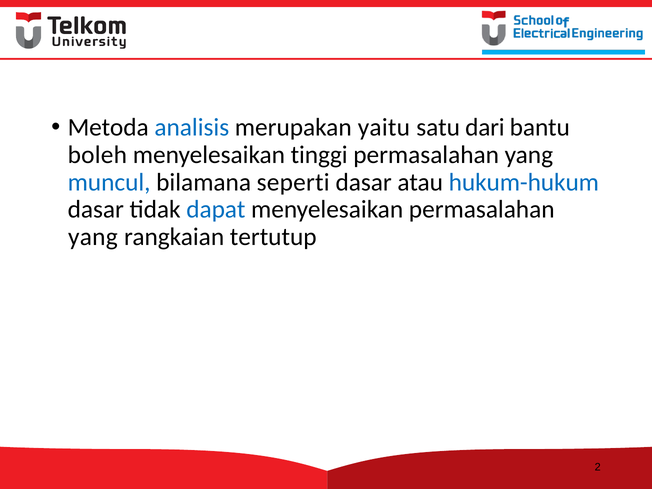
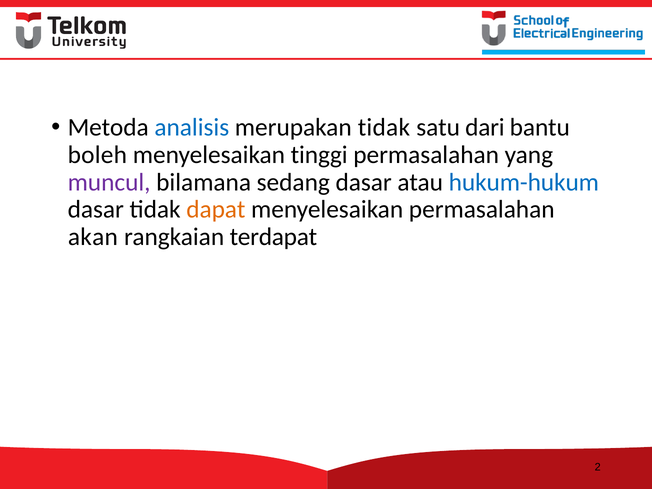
merupakan yaitu: yaitu -> tidak (384, 127)
muncul colour: blue -> purple (109, 182)
seperti: seperti -> sedang (293, 182)
dapat colour: blue -> orange (216, 210)
yang: yang -> akan (93, 237)
tertutup: tertutup -> terdapat (273, 237)
